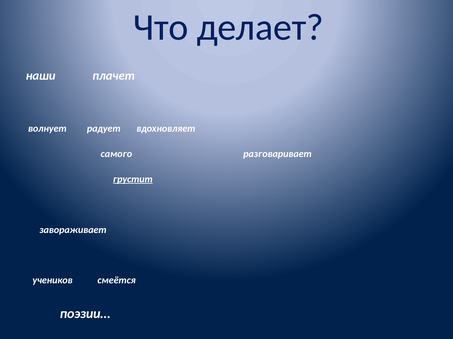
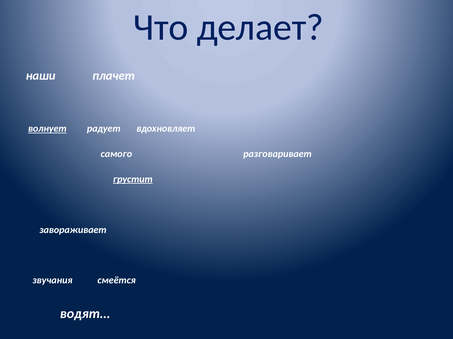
волнует underline: none -> present (47, 129)
учеников: учеников -> звучания (52, 281)
поэзии…: поэзии… -> водят… (85, 314)
